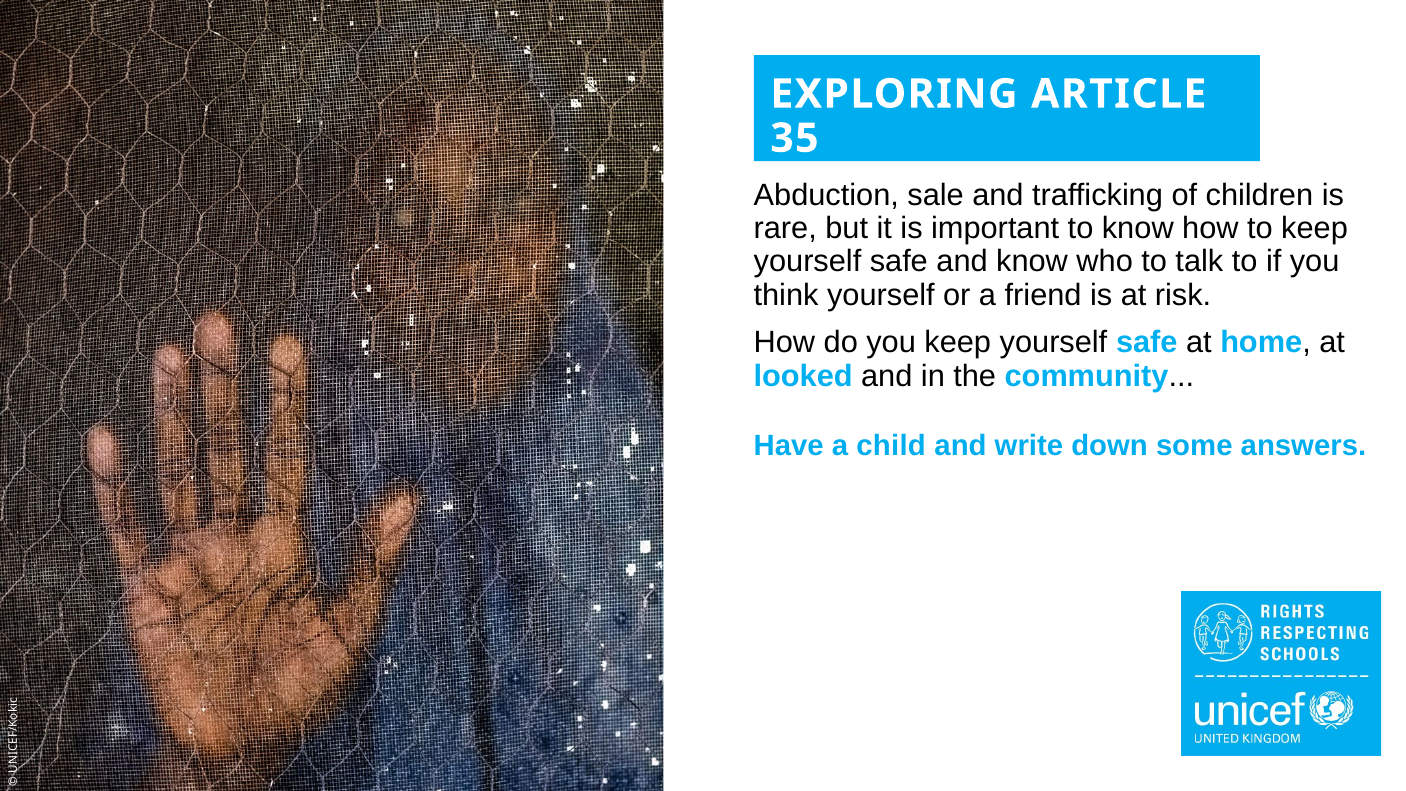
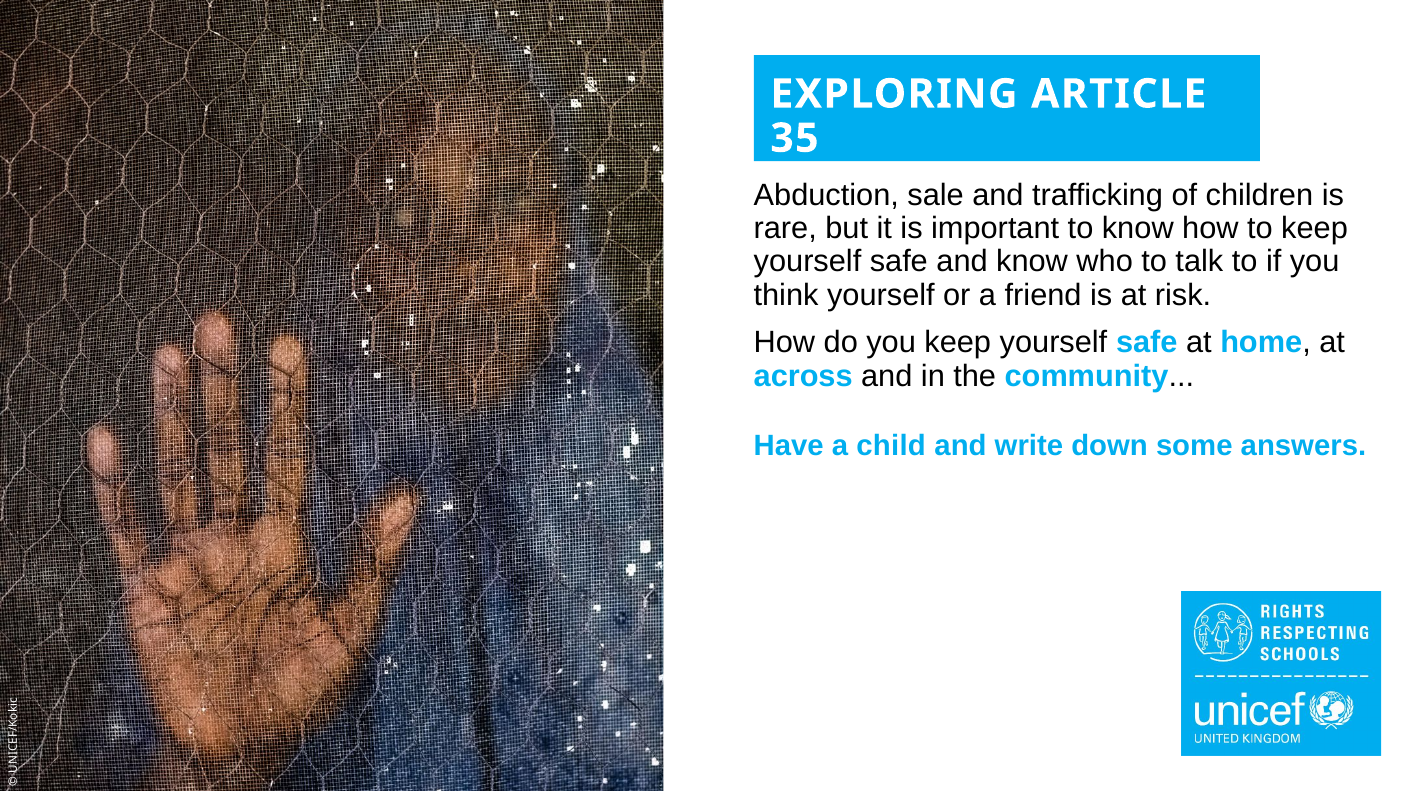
looked: looked -> across (803, 376)
